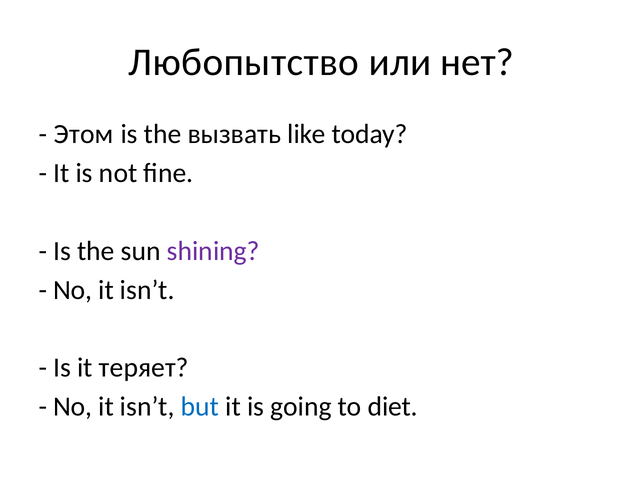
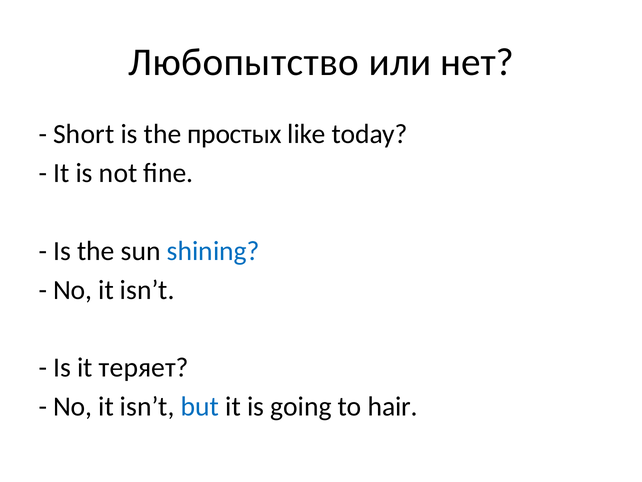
Этом: Этом -> Short (84, 134)
вызвать: вызвать -> простых (234, 134)
shining colour: purple -> blue (213, 251)
diet: diet -> hair (393, 406)
